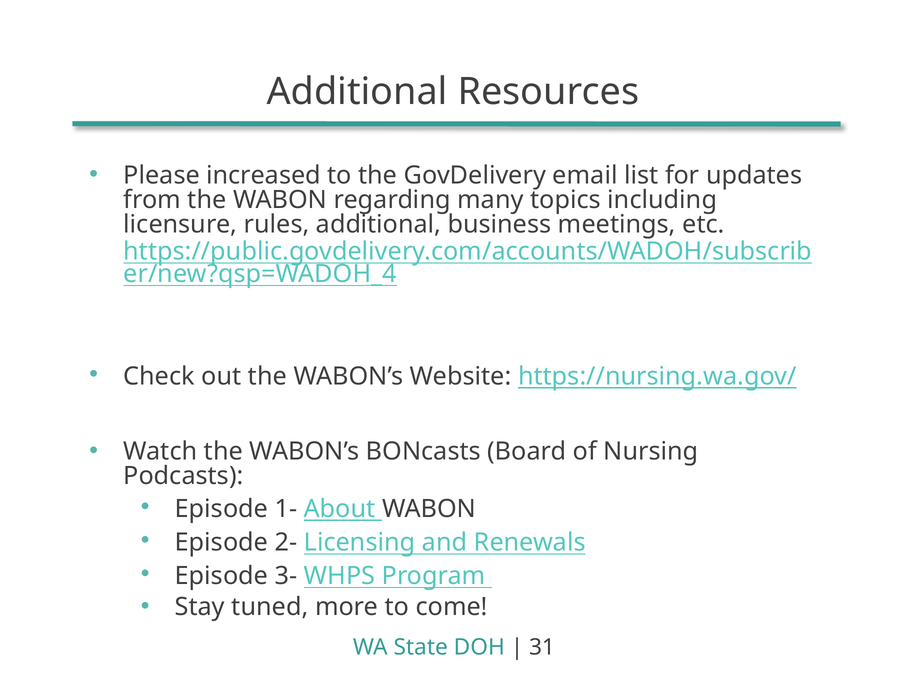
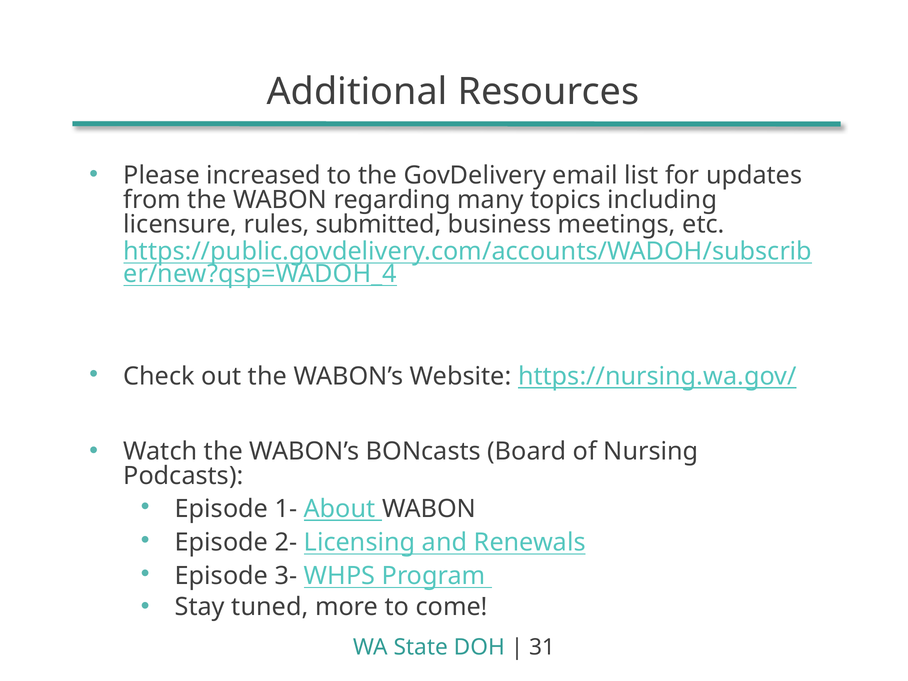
rules additional: additional -> submitted (379, 224)
